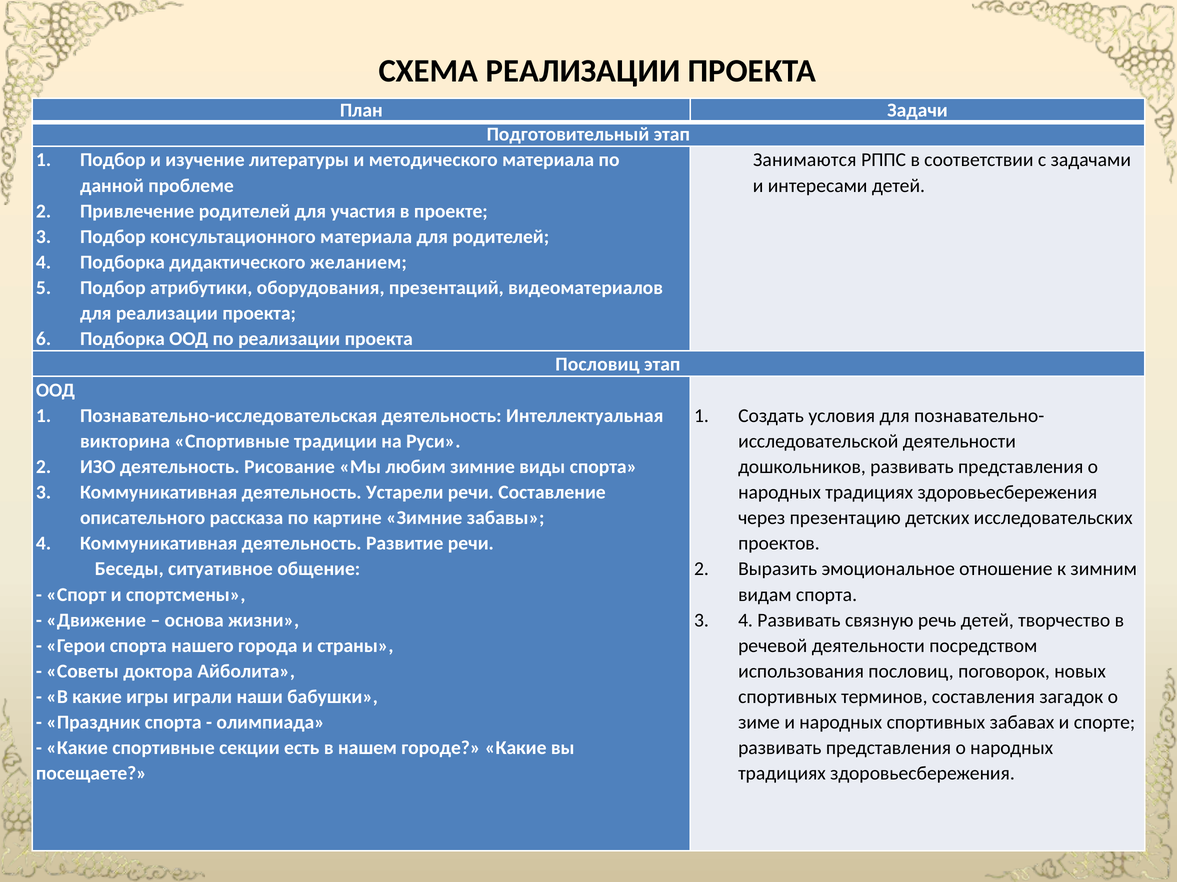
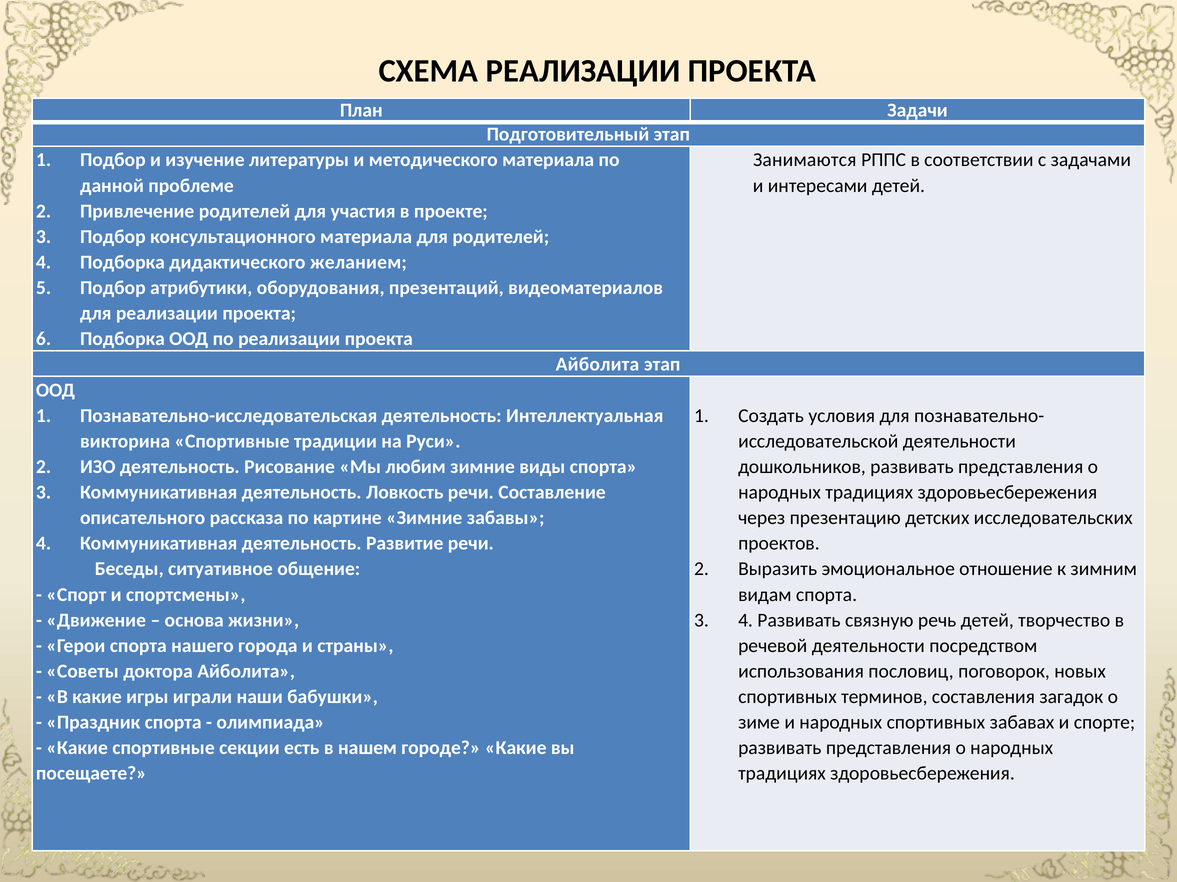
Пословиц: Пословиц -> Айболита (597, 365)
Устарели: Устарели -> Ловкость (405, 493)
